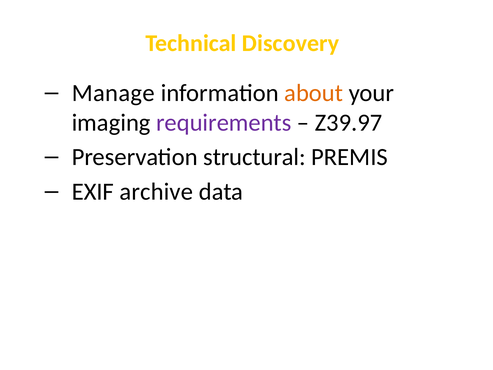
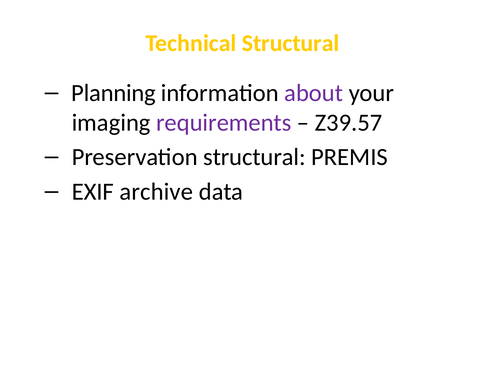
Technical Discovery: Discovery -> Structural (291, 43)
Manage: Manage -> Planning (114, 93)
about colour: orange -> purple (314, 93)
Z39.97: Z39.97 -> Z39.57 (348, 123)
